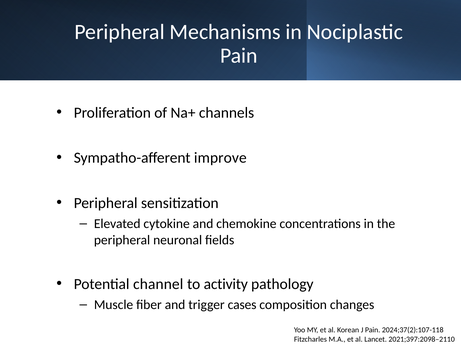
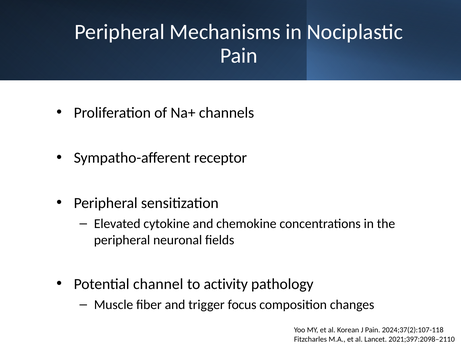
improve: improve -> receptor (220, 158)
cases: cases -> focus (242, 305)
